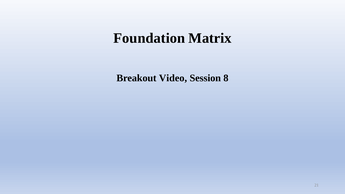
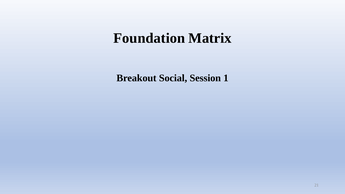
Video: Video -> Social (173, 78)
8: 8 -> 1 (226, 78)
